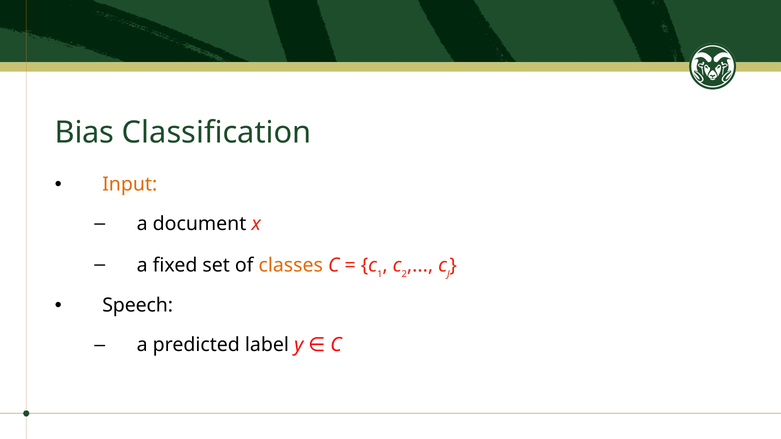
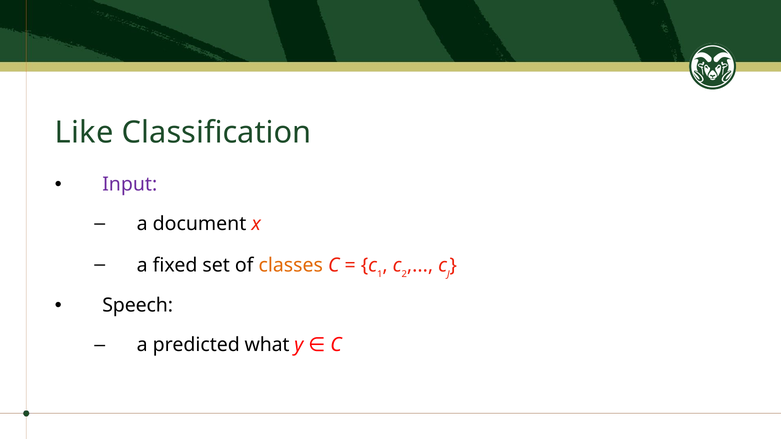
Bias: Bias -> Like (84, 133)
Input colour: orange -> purple (130, 184)
label: label -> what (267, 345)
